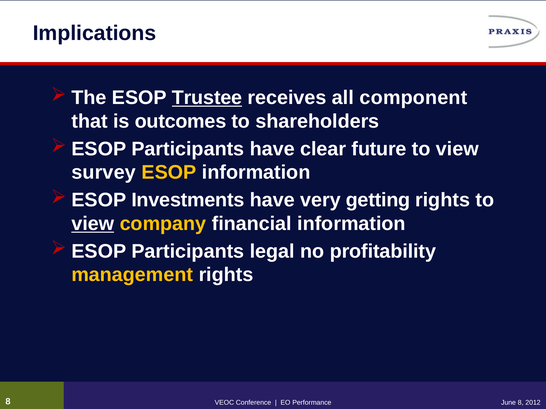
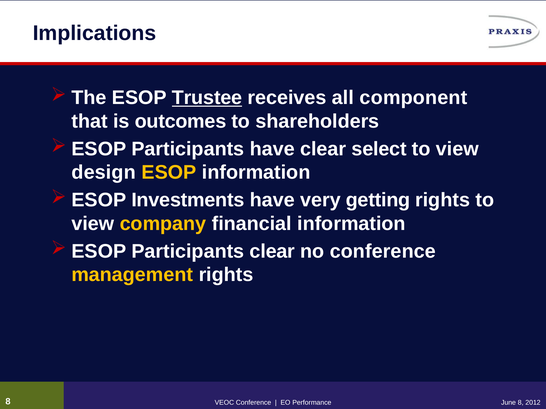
future: future -> select (379, 149)
survey: survey -> design (104, 173)
view underline: present -> none (93, 224)
Participants legal: legal -> clear (272, 252)
no profitability: profitability -> conference (383, 252)
